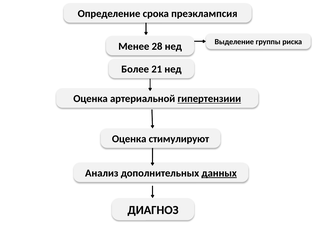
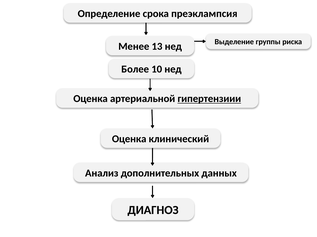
28: 28 -> 13 (157, 46)
21: 21 -> 10 (157, 69)
стимулируют: стимулируют -> клинический (179, 139)
данных underline: present -> none (219, 174)
